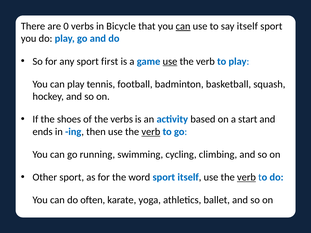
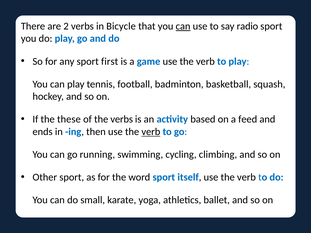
0: 0 -> 2 (66, 26)
say itself: itself -> radio (247, 26)
use underline: present -> none (170, 61)
shoes: shoes -> these (69, 119)
start: start -> feed (248, 119)
verb underline: present -> none (246, 177)
often: often -> small (93, 200)
